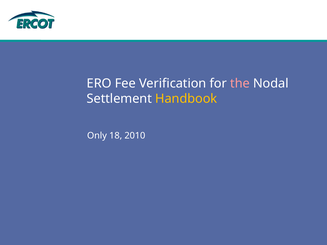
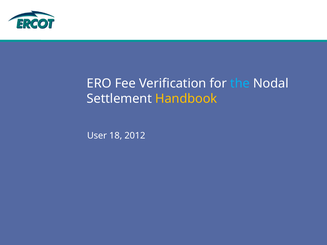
the colour: pink -> light blue (240, 84)
Only: Only -> User (97, 136)
2010: 2010 -> 2012 (135, 136)
